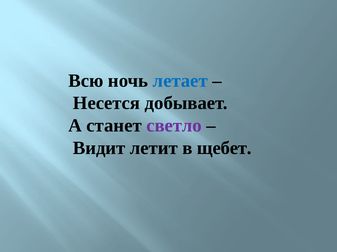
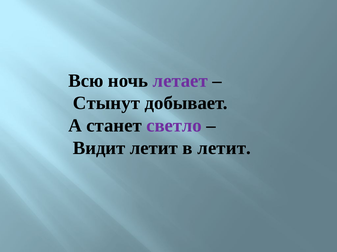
летает colour: blue -> purple (180, 81)
Несется: Несется -> Стынут (106, 103)
в щебет: щебет -> летит (224, 148)
